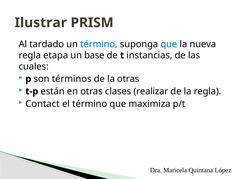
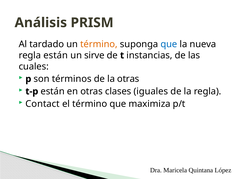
Ilustrar: Ilustrar -> Análisis (41, 23)
término colour: blue -> orange (99, 44)
regla etapa: etapa -> están (56, 55)
base: base -> sirve (94, 55)
realizar: realizar -> iguales (151, 91)
